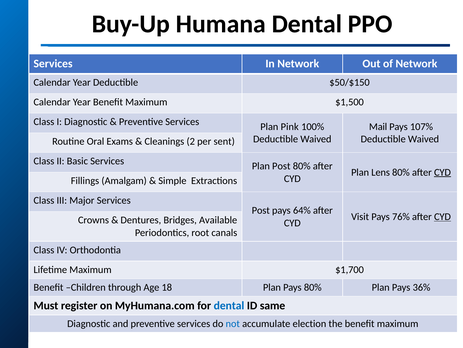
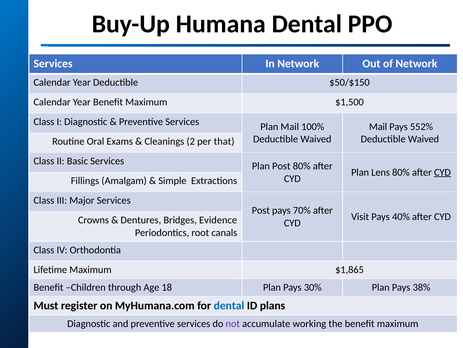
Plan Pink: Pink -> Mail (290, 126)
107%: 107% -> 552% (422, 126)
sent: sent -> that (224, 141)
64%: 64% -> 70% (302, 210)
76%: 76% -> 40% (401, 216)
CYD underline: present -> none (442, 216)
Available: Available -> Evidence (218, 220)
$1,700: $1,700 -> $1,865 (350, 269)
Pays 80%: 80% -> 30% (313, 287)
36%: 36% -> 38% (422, 287)
same: same -> plans (273, 305)
not colour: blue -> purple (233, 323)
election: election -> working (309, 323)
